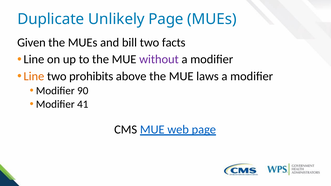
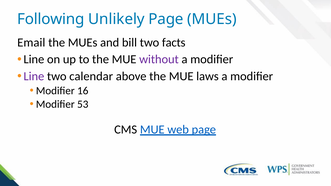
Duplicate: Duplicate -> Following (51, 19)
Given: Given -> Email (31, 43)
Line colour: orange -> purple (34, 76)
prohibits: prohibits -> calendar (91, 76)
90: 90 -> 16 (83, 91)
41: 41 -> 53 (83, 104)
